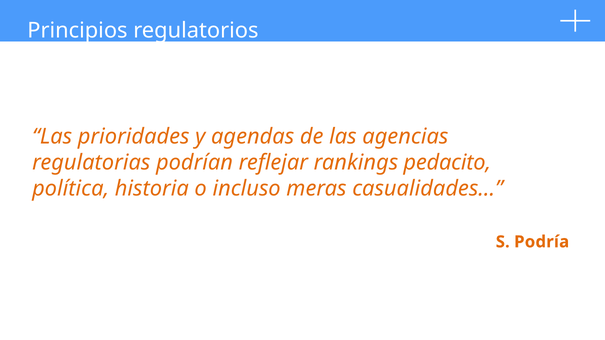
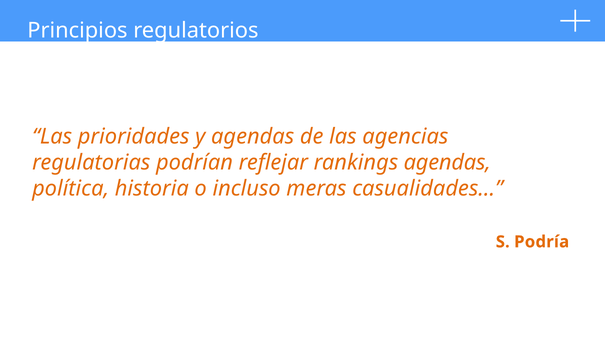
rankings pedacito: pedacito -> agendas (447, 163)
